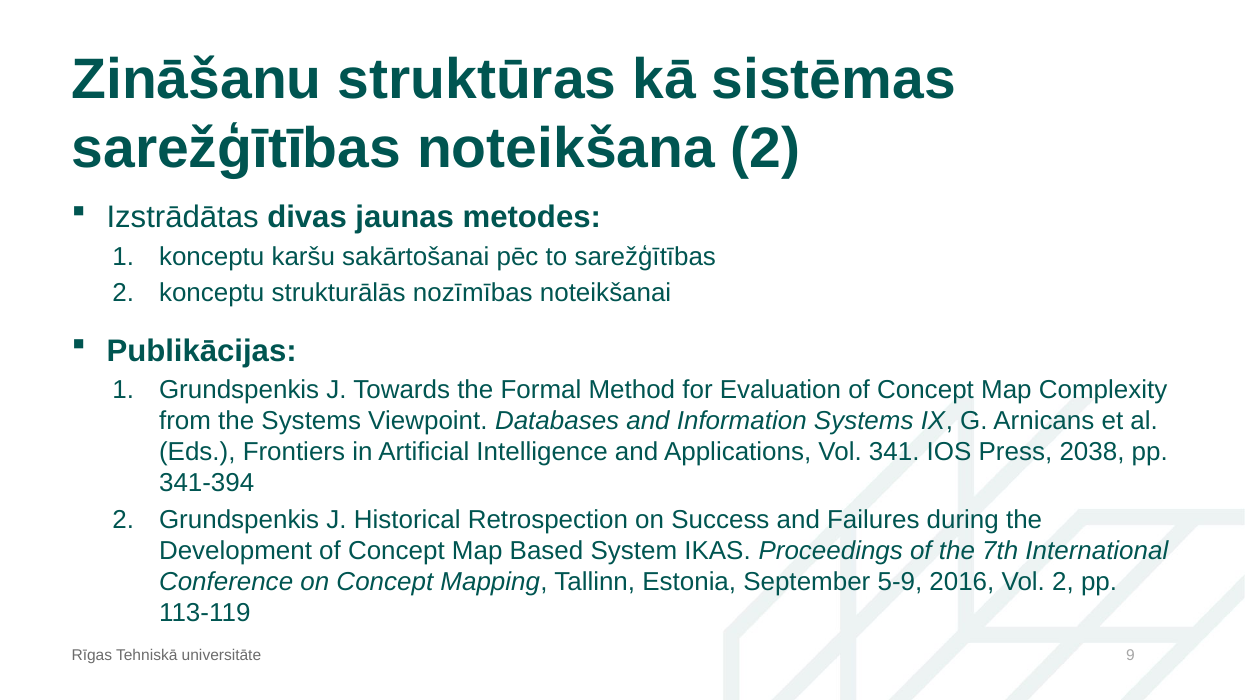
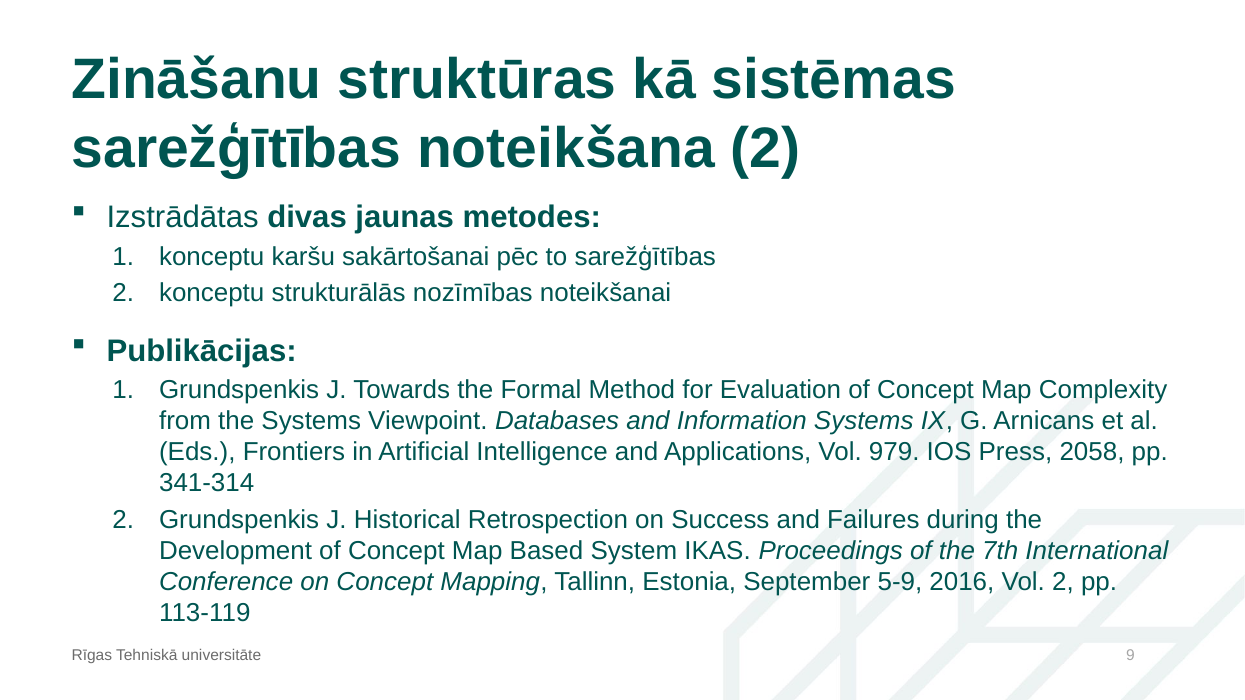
341: 341 -> 979 (894, 452)
2038: 2038 -> 2058 (1092, 452)
341-394: 341-394 -> 341-314 (207, 483)
